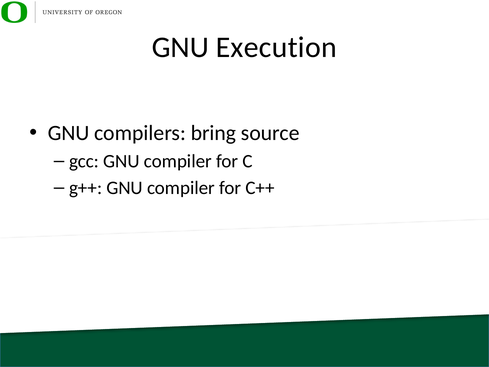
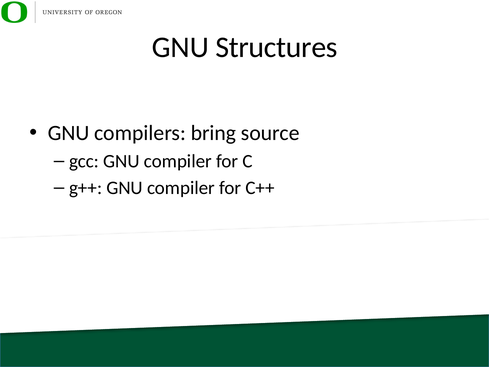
Execution: Execution -> Structures (277, 47)
